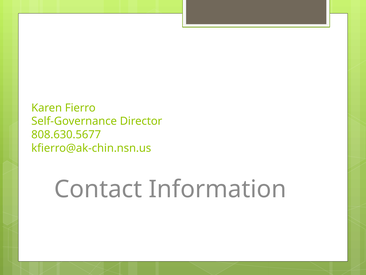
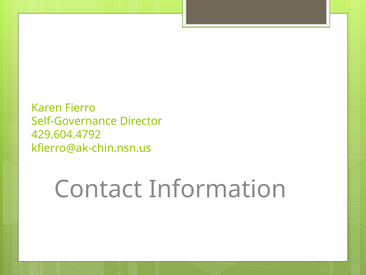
808.630.5677: 808.630.5677 -> 429.604.4792 (66, 134)
